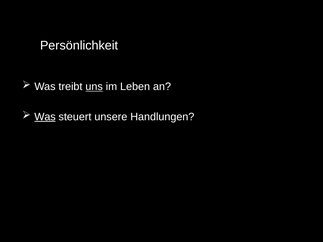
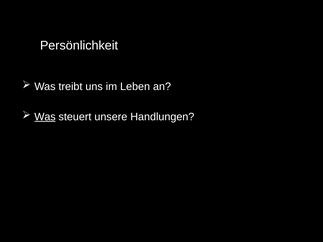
uns underline: present -> none (94, 87)
